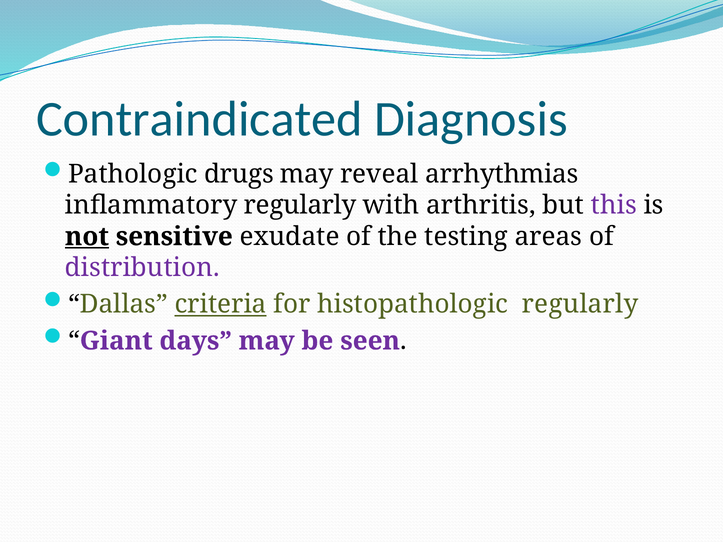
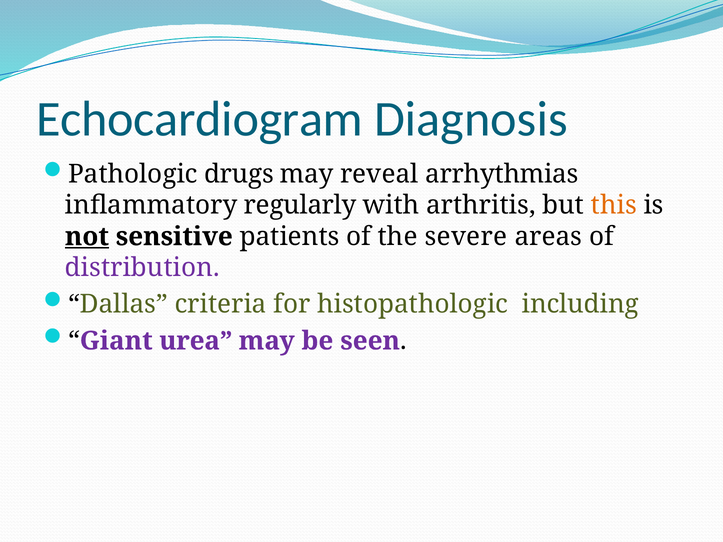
Contraindicated: Contraindicated -> Echocardiogram (200, 119)
this colour: purple -> orange (614, 205)
exudate: exudate -> patients (290, 237)
testing: testing -> severe (466, 237)
criteria underline: present -> none (221, 305)
histopathologic regularly: regularly -> including (580, 305)
days: days -> urea (196, 341)
